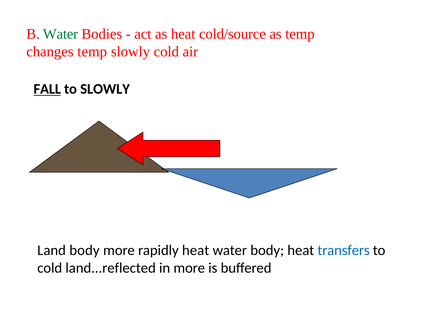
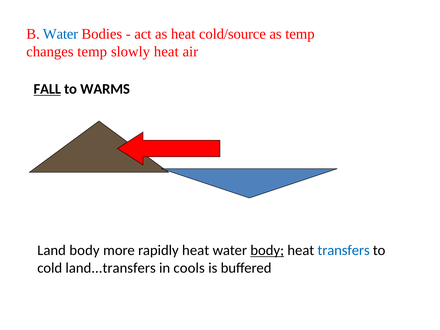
Water colour: green -> blue (61, 34)
slowly cold: cold -> heat (166, 52)
to SLOWLY: SLOWLY -> WARMS (105, 89)
body underline: none -> present (267, 250)
land...reflected: land...reflected -> land...transfers (111, 268)
in more: more -> cools (189, 268)
